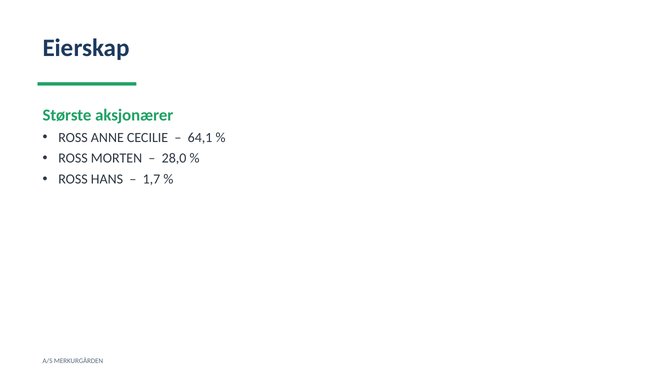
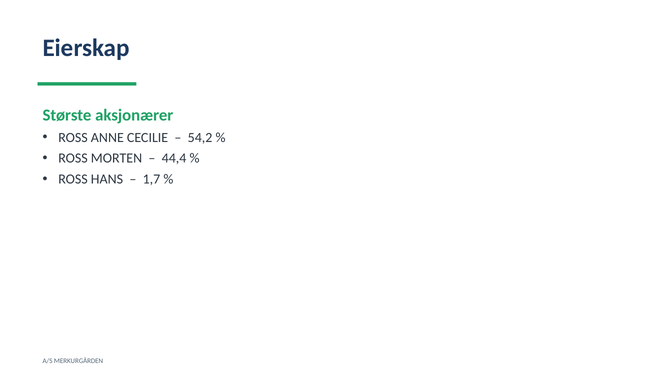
64,1: 64,1 -> 54,2 (200, 138)
28,0: 28,0 -> 44,4 (174, 158)
